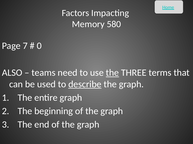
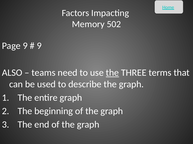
580: 580 -> 502 (114, 24)
Page 7: 7 -> 9 (25, 46)
0: 0 -> 9 (39, 46)
describe underline: present -> none (85, 85)
